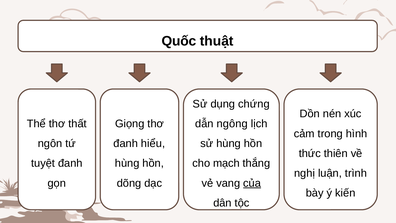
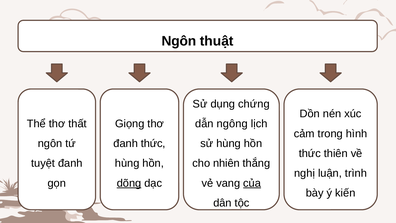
Quốc: Quốc -> Ngôn (179, 41)
đanh hiểu: hiểu -> thức (153, 143)
mạch: mạch -> nhiên (226, 163)
dõng underline: none -> present (129, 183)
